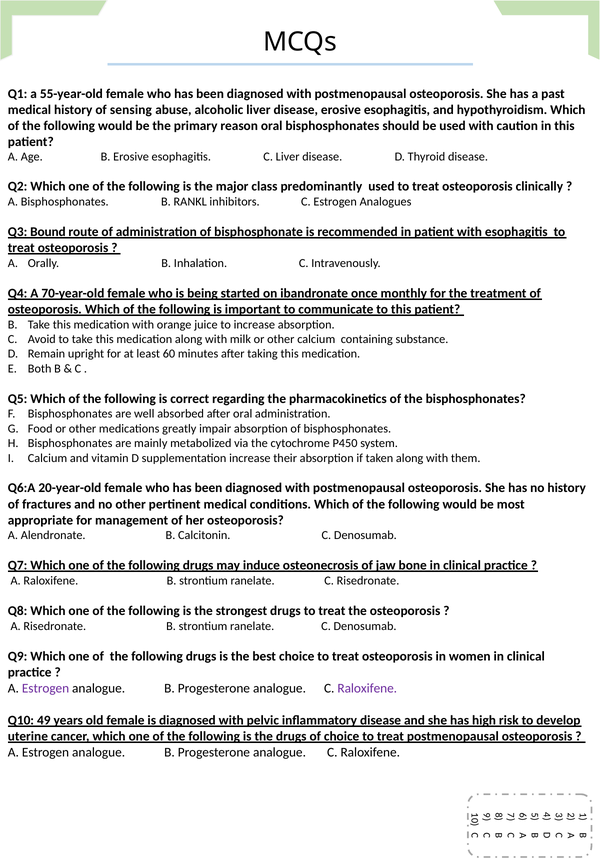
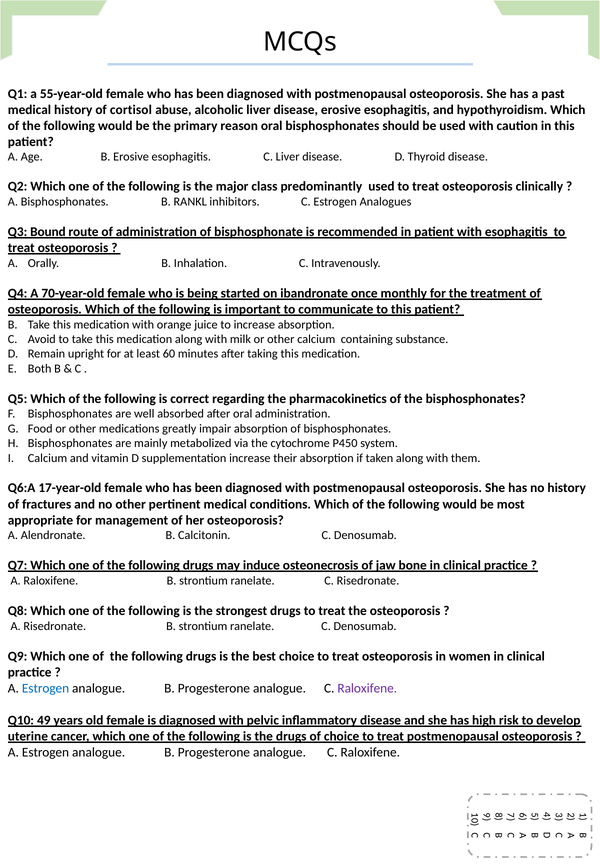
sensing: sensing -> cortisol (131, 110)
20-year-old: 20-year-old -> 17-year-old (70, 488)
Estrogen colour: purple -> blue (46, 688)
